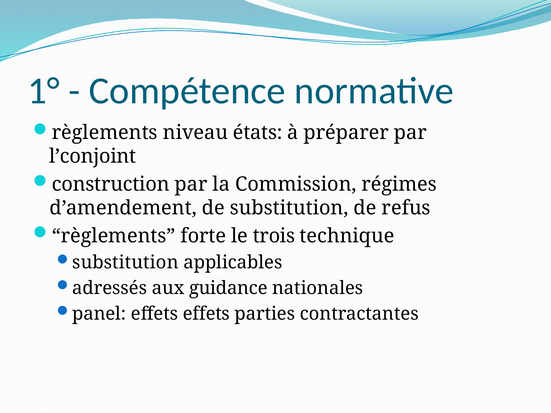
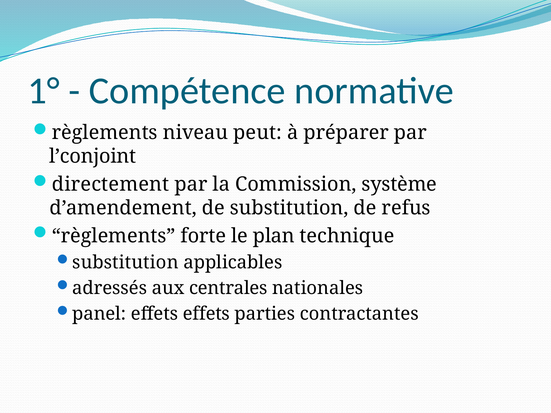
états: états -> peut (258, 133)
construction: construction -> directement (111, 184)
régimes: régimes -> système (399, 184)
trois: trois -> plan (274, 236)
guidance: guidance -> centrales (228, 288)
